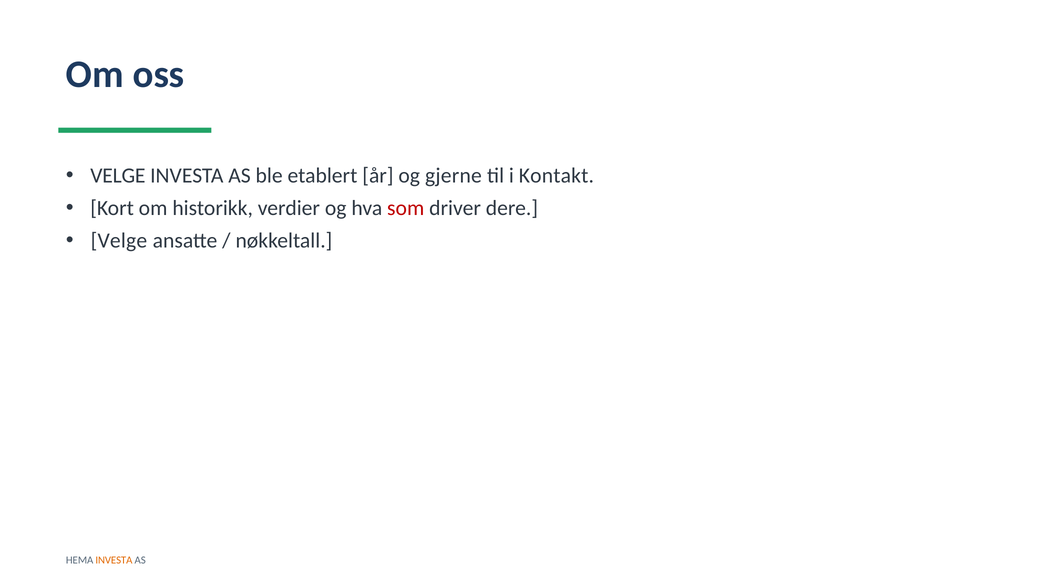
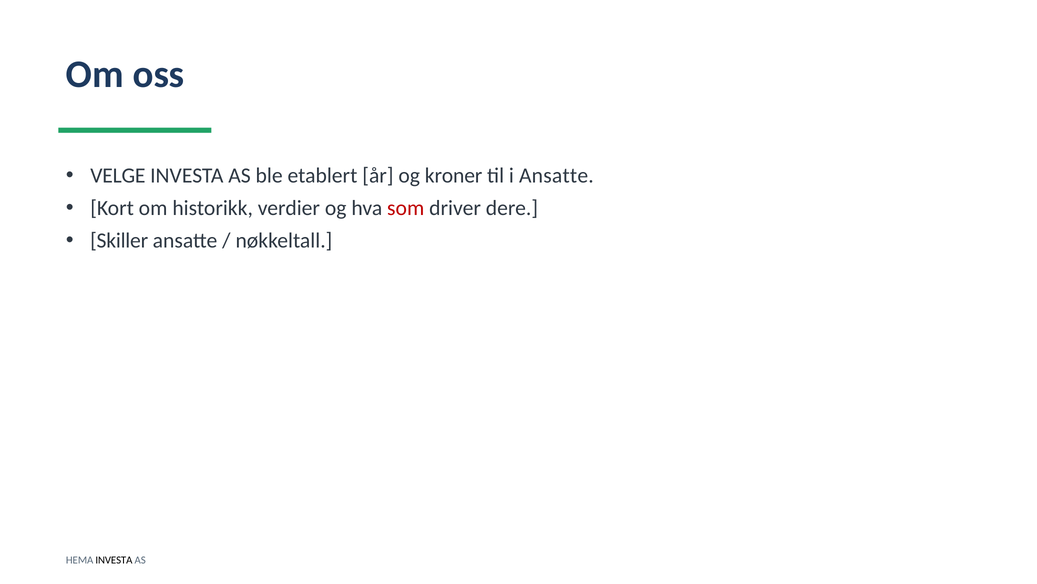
gjerne: gjerne -> kroner (454, 176)
i Kontakt: Kontakt -> Ansatte (556, 176)
Velge: Velge -> Skiller (119, 240)
INVESTA colour: orange -> black (114, 560)
